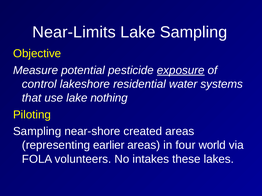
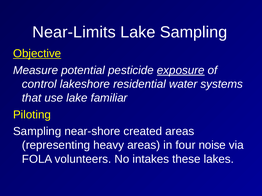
Objective underline: none -> present (37, 54)
nothing: nothing -> familiar (109, 98)
earlier: earlier -> heavy (109, 146)
world: world -> noise (212, 146)
